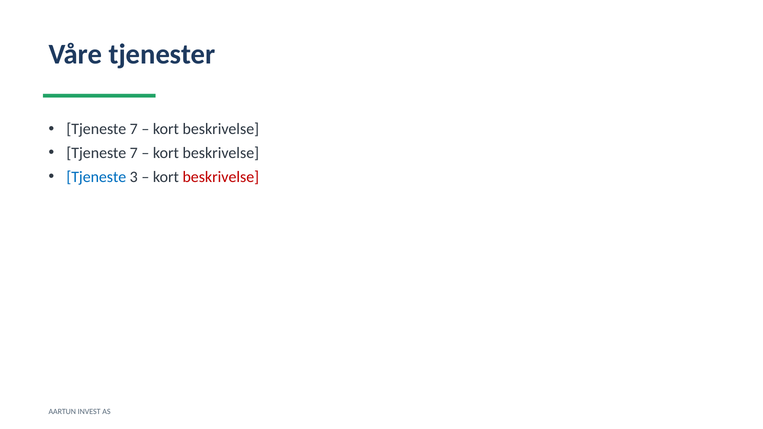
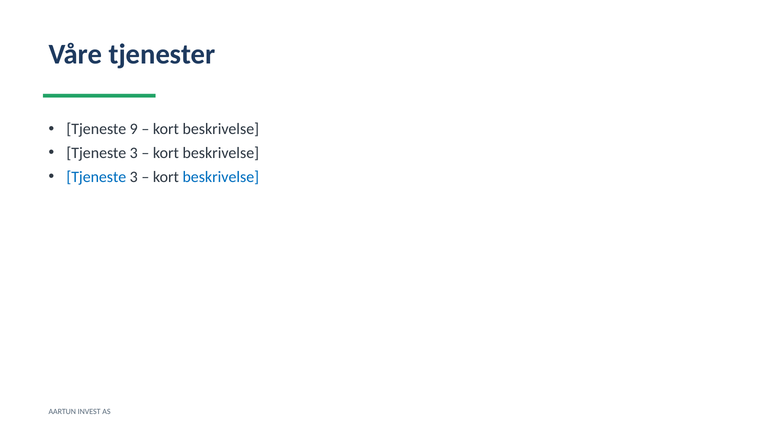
7: 7 -> 9 (134, 129)
7: 7 -> 3 (134, 153)
beskrivelse colour: red -> blue (221, 177)
